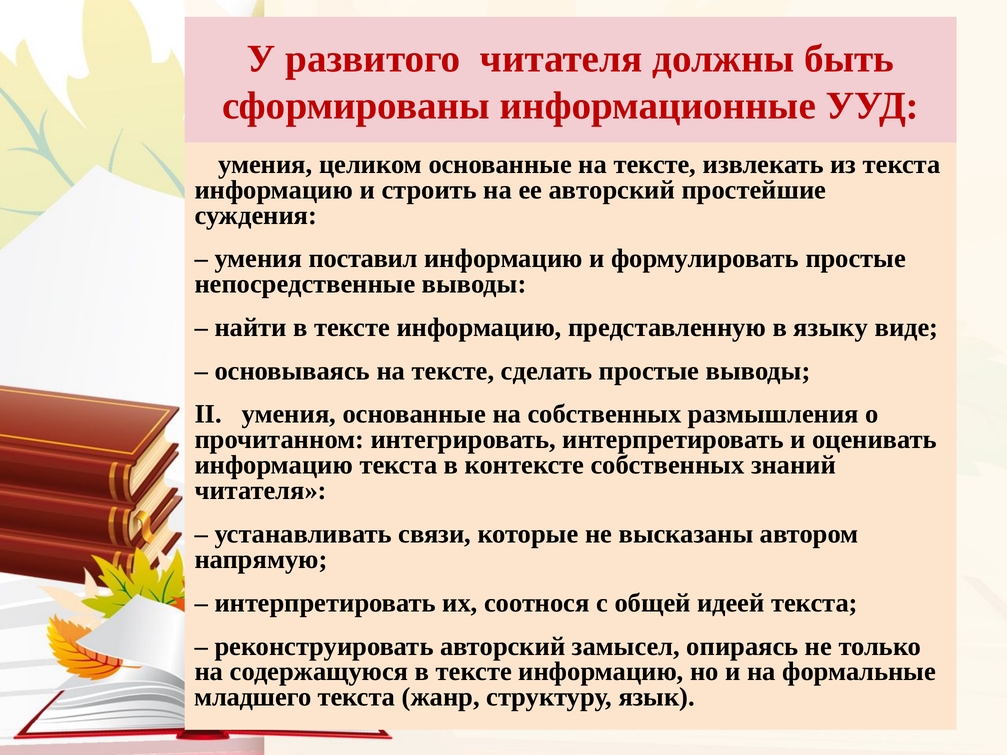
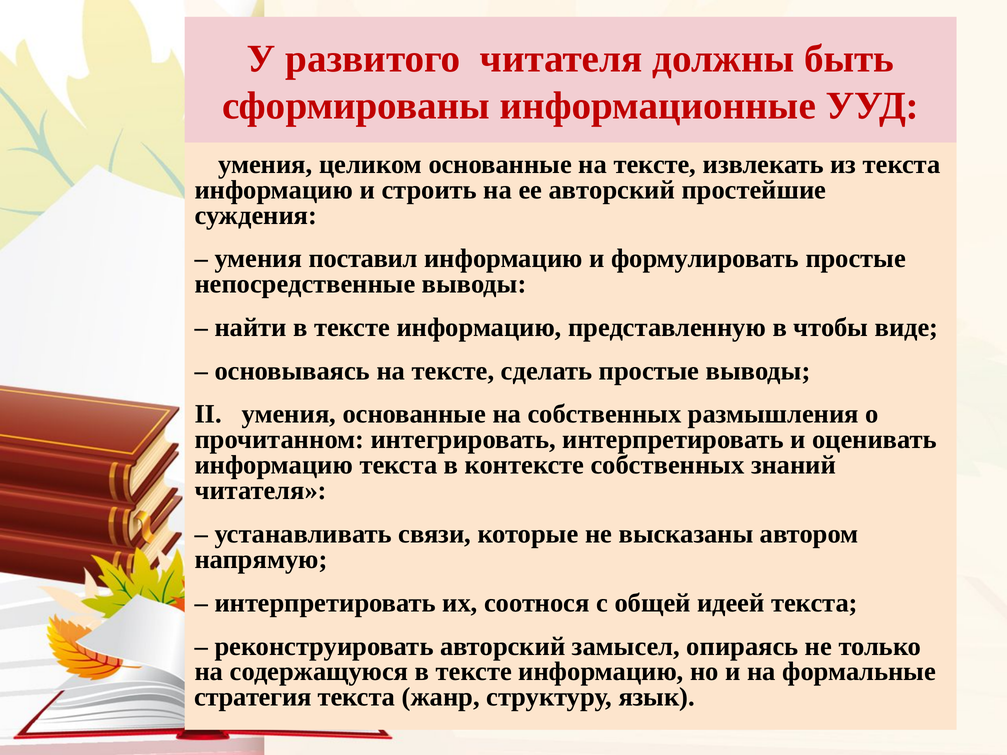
языку: языку -> чтобы (831, 328)
младшего: младшего -> стратегия (253, 697)
